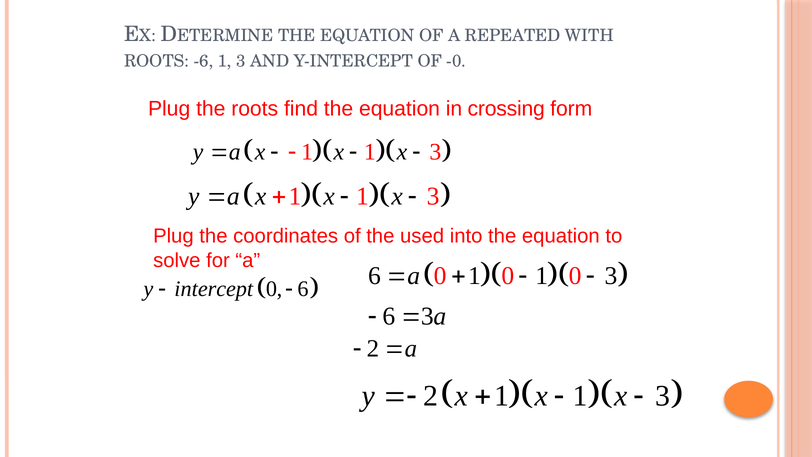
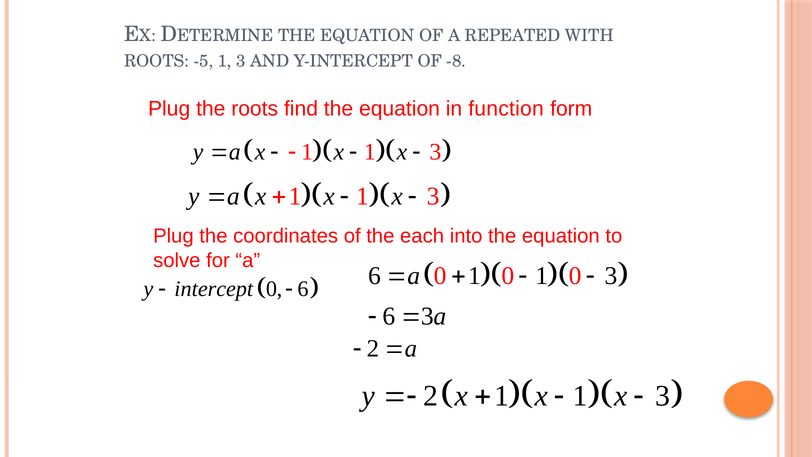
-6: -6 -> -5 (204, 61)
-0: -0 -> -8 (456, 61)
crossing: crossing -> function (506, 108)
used: used -> each (422, 236)
